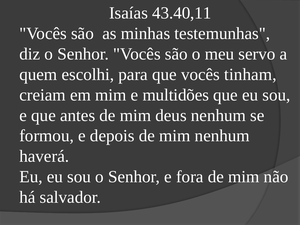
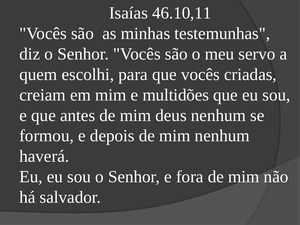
43.40,11: 43.40,11 -> 46.10,11 (182, 13)
tinham: tinham -> criadas (250, 74)
